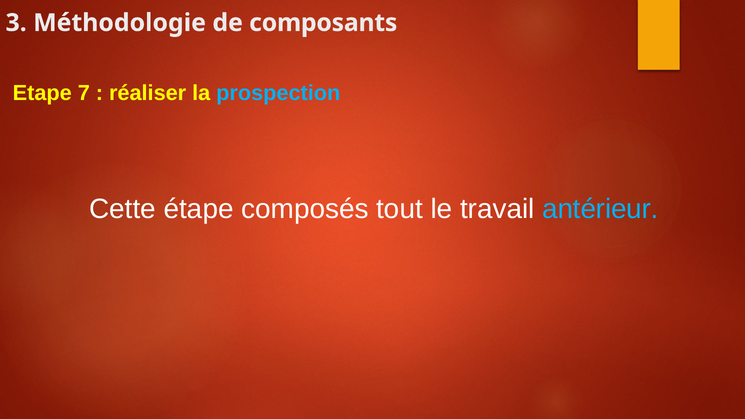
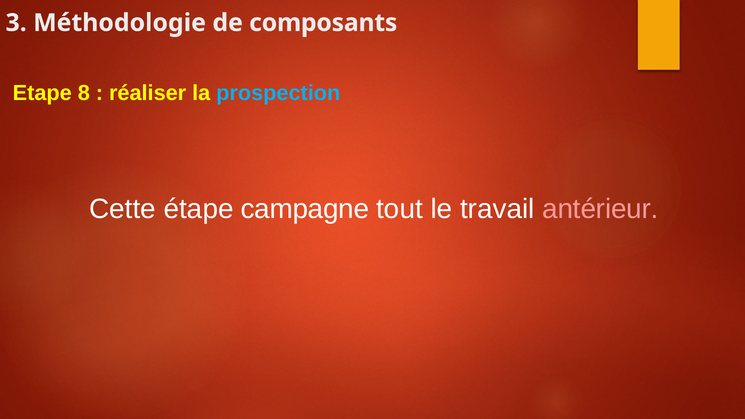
7: 7 -> 8 (84, 93)
composés: composés -> campagne (305, 209)
antérieur colour: light blue -> pink (600, 209)
